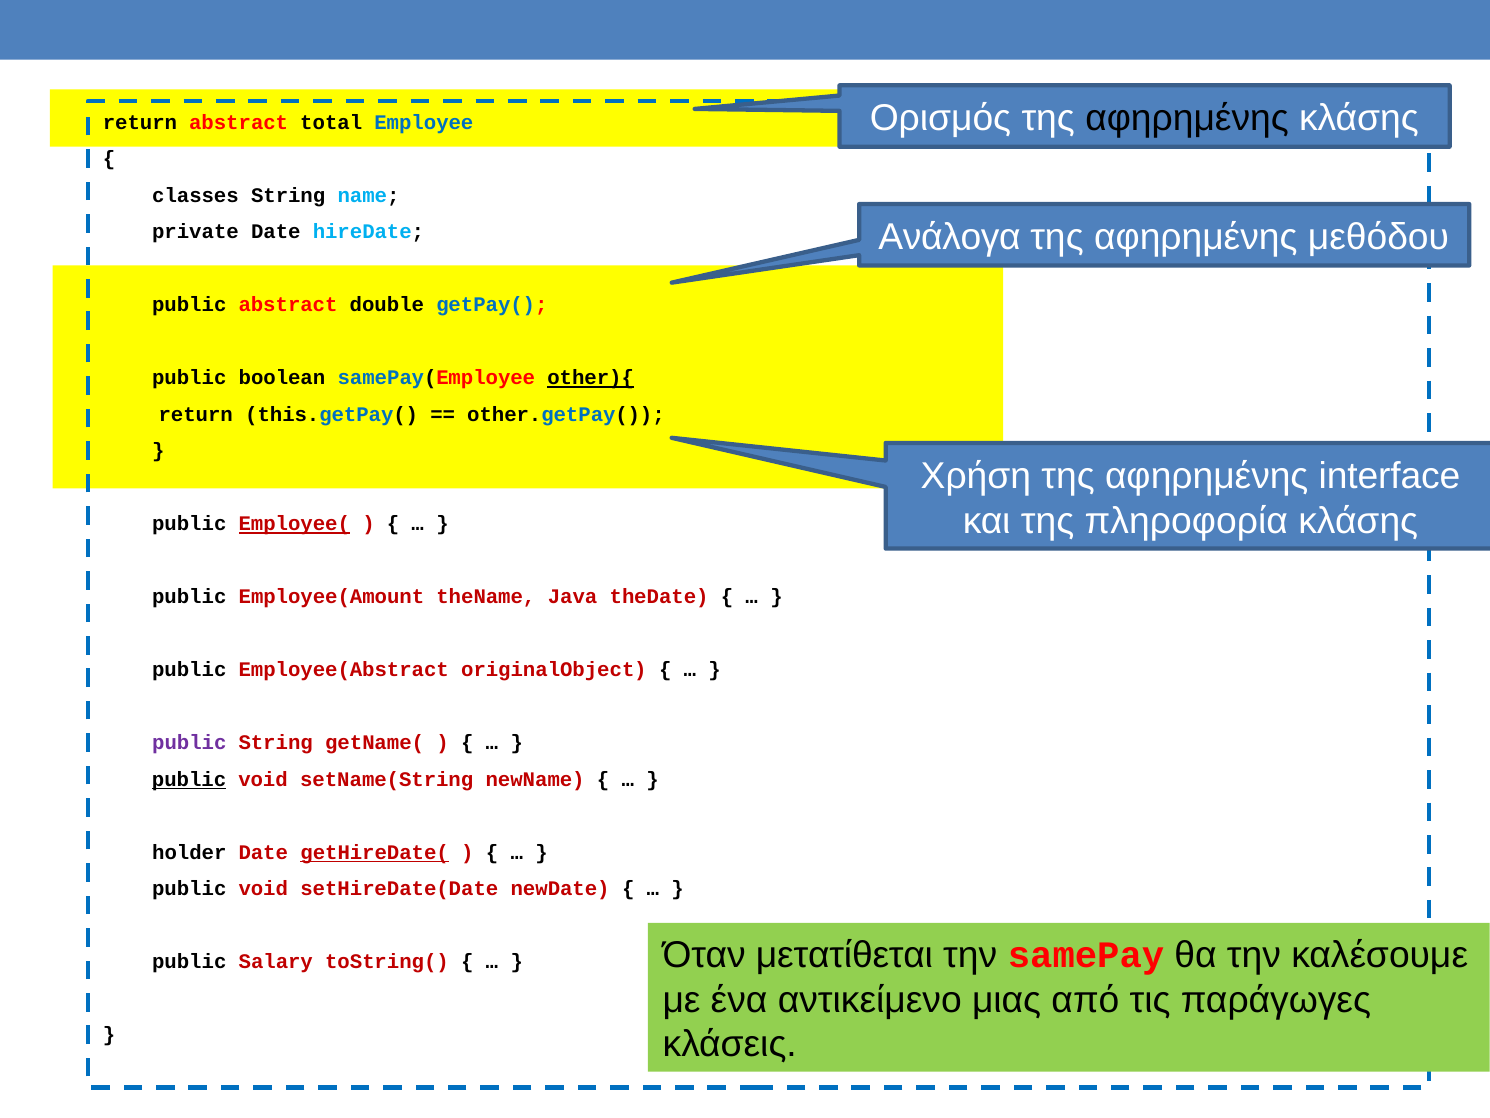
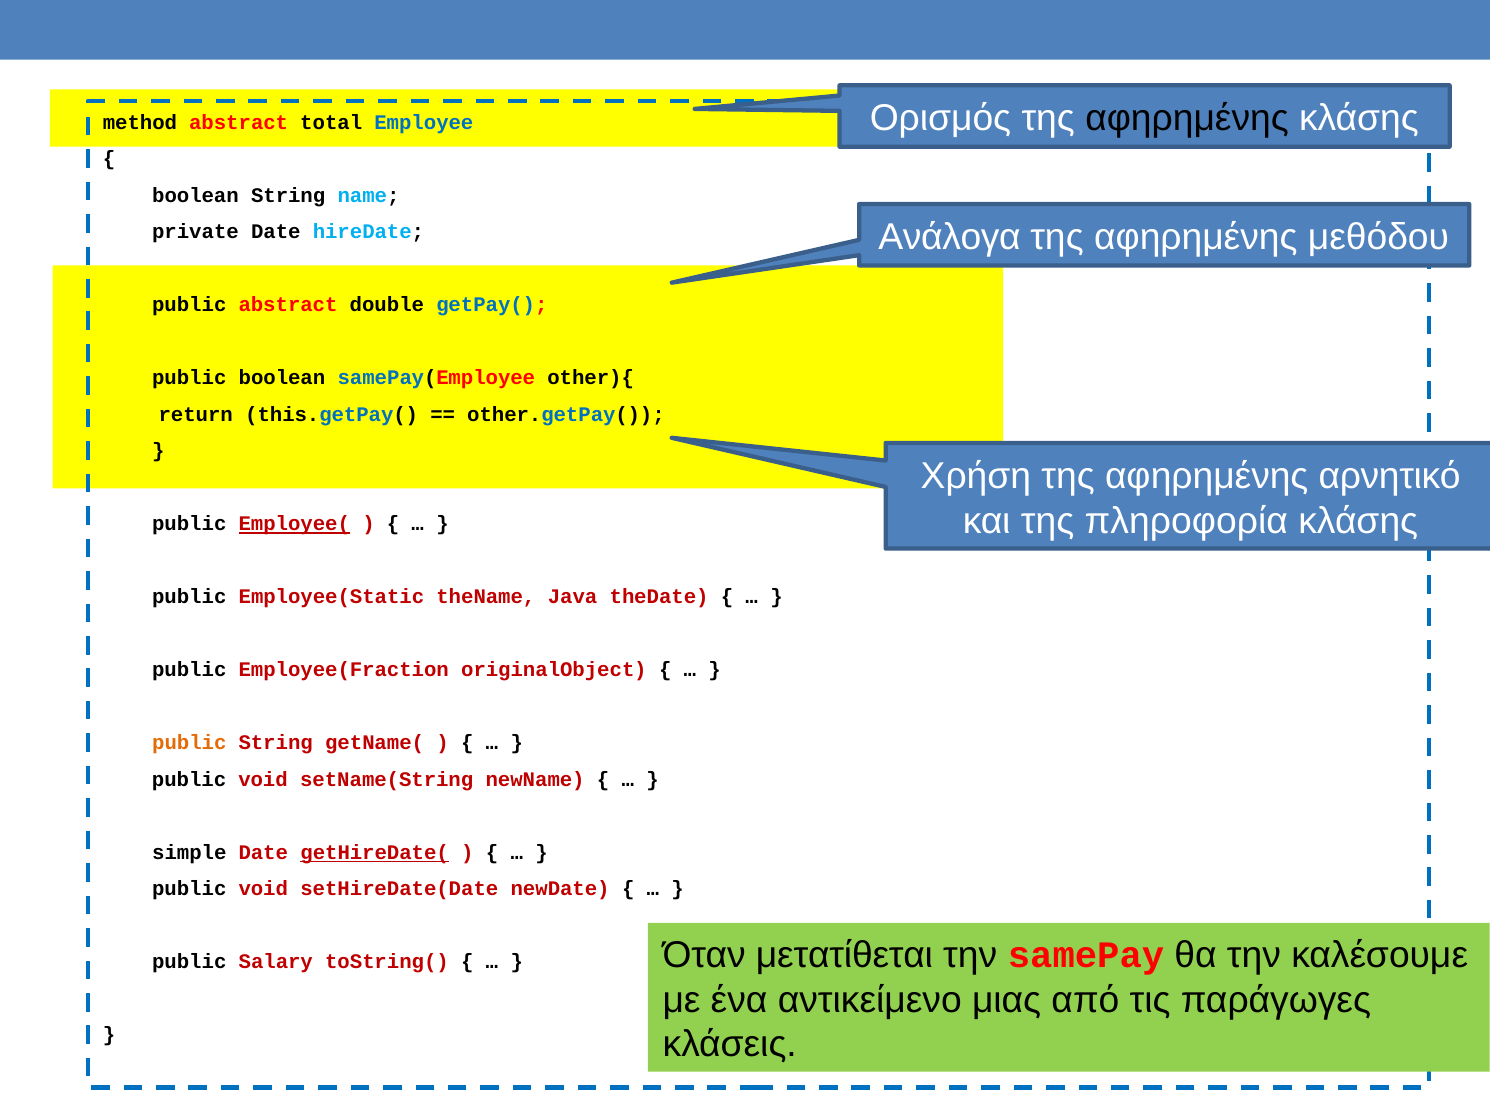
return: return -> method (140, 122)
classes: classes -> boolean (195, 195)
other){ underline: present -> none (591, 378)
interface: interface -> αρνητικό (1390, 476)
Employee(Amount: Employee(Amount -> Employee(Static (331, 597)
Employee(Abstract: Employee(Abstract -> Employee(Fraction (344, 670)
public colour: purple -> orange (189, 743)
public underline: present -> none (189, 779)
holder: holder -> simple (189, 852)
